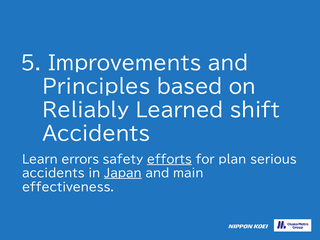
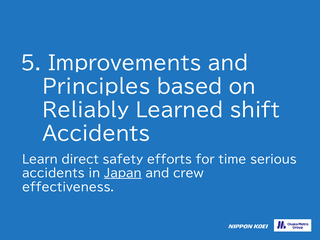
errors: errors -> direct (80, 160)
efforts underline: present -> none (169, 160)
plan: plan -> time (232, 160)
main: main -> crew (188, 173)
